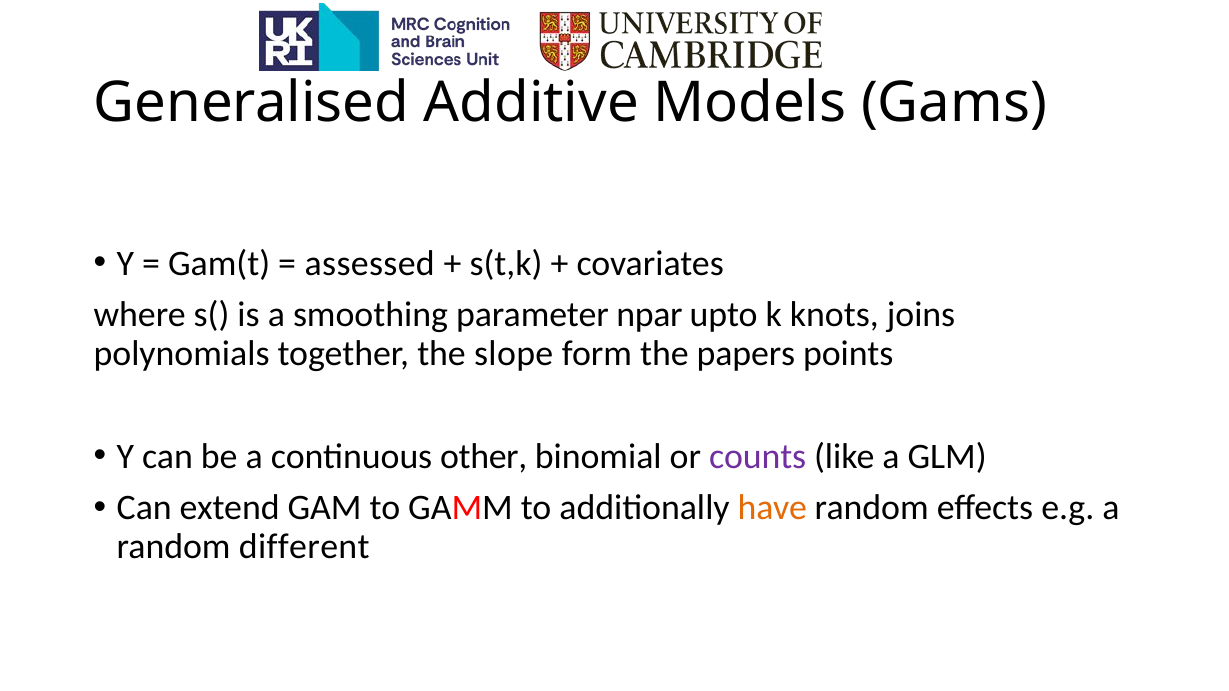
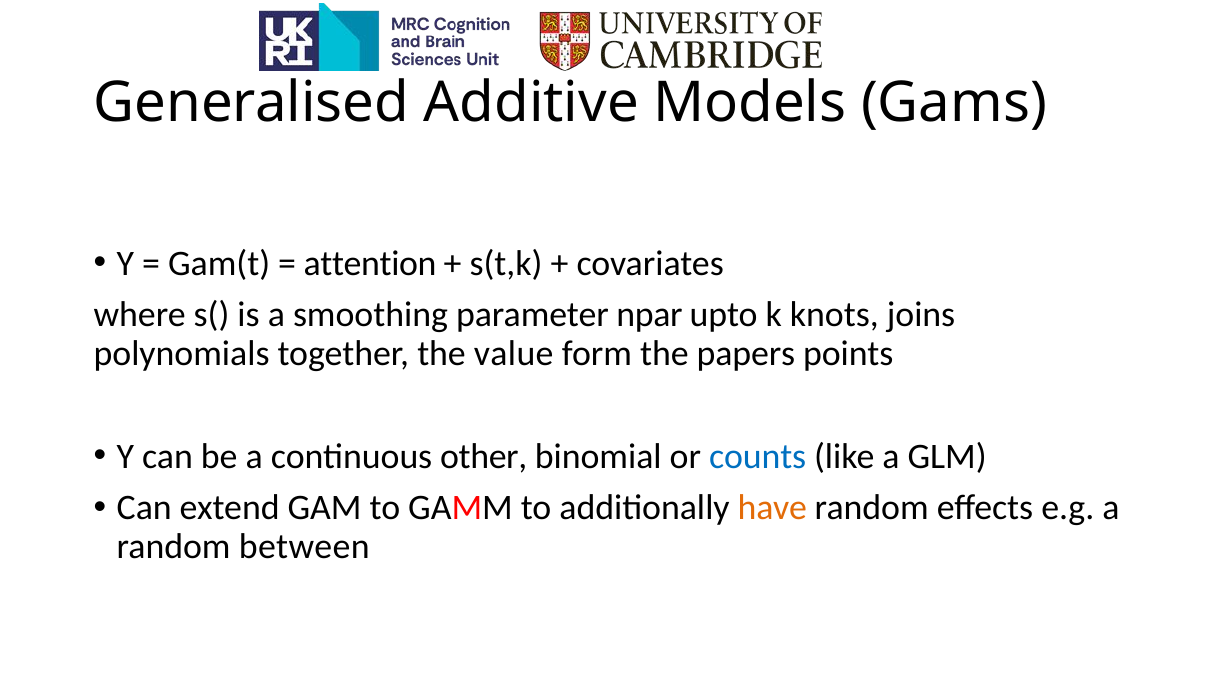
assessed: assessed -> attention (370, 263)
slope: slope -> value (514, 354)
counts colour: purple -> blue (758, 456)
different: different -> between (304, 547)
